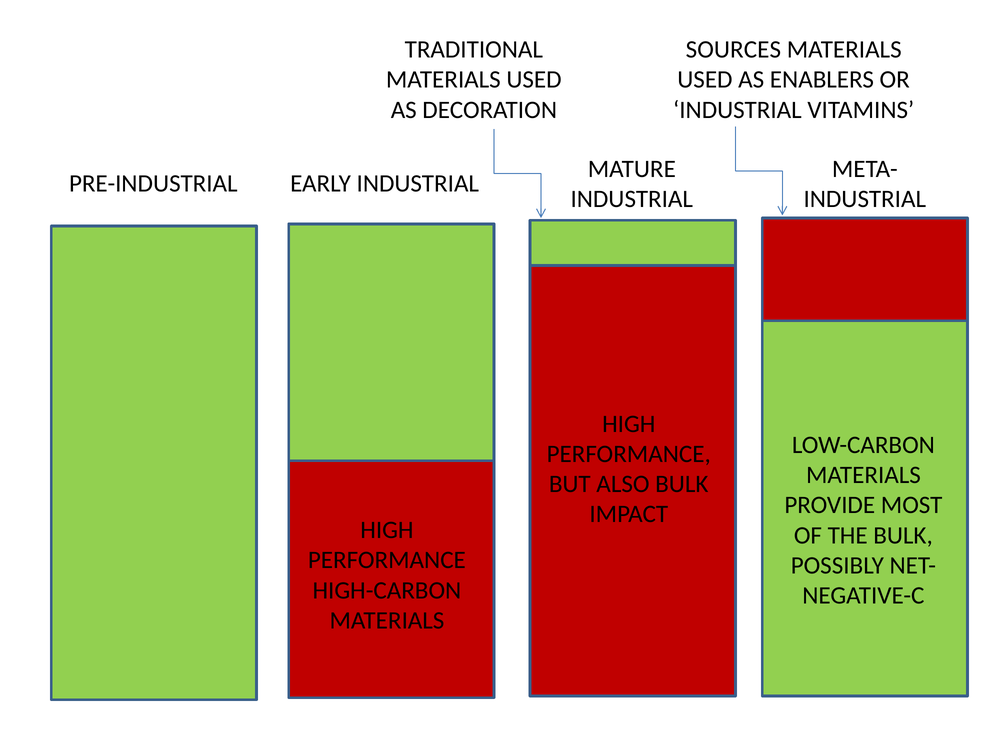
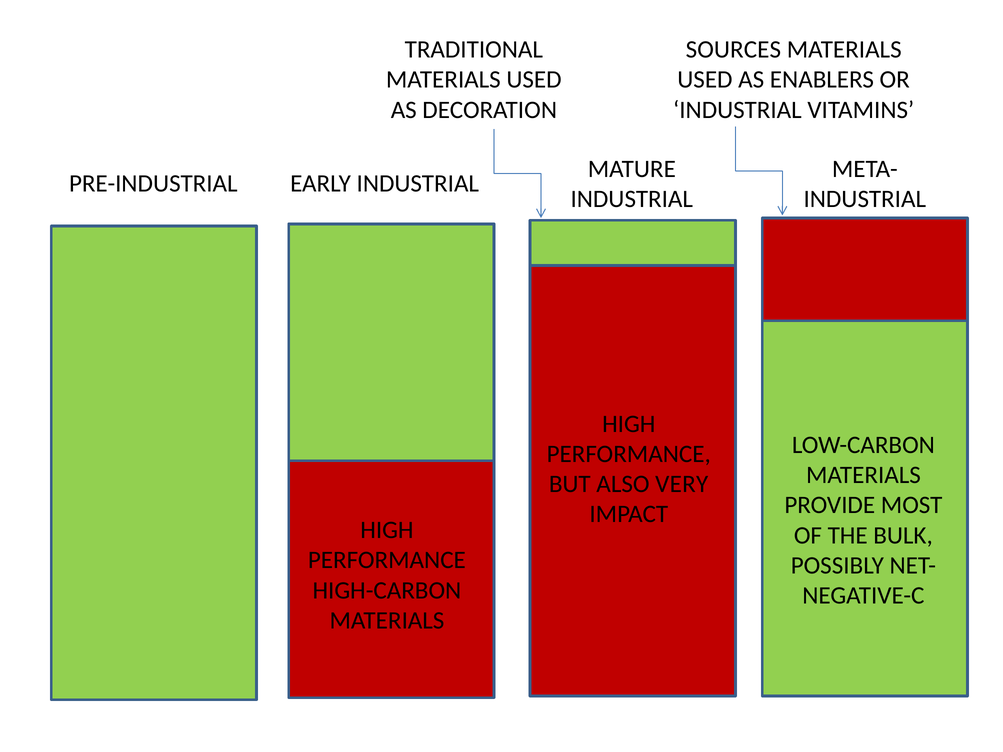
ALSO BULK: BULK -> VERY (682, 484)
